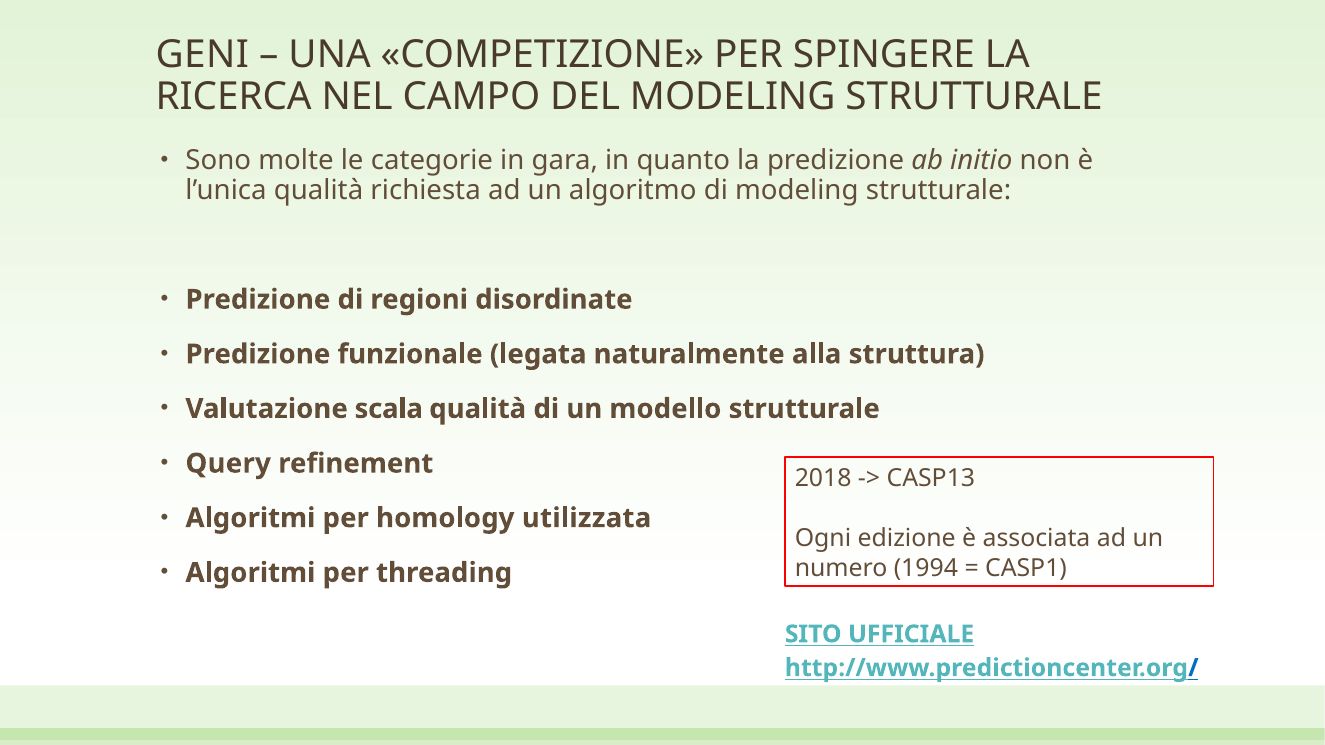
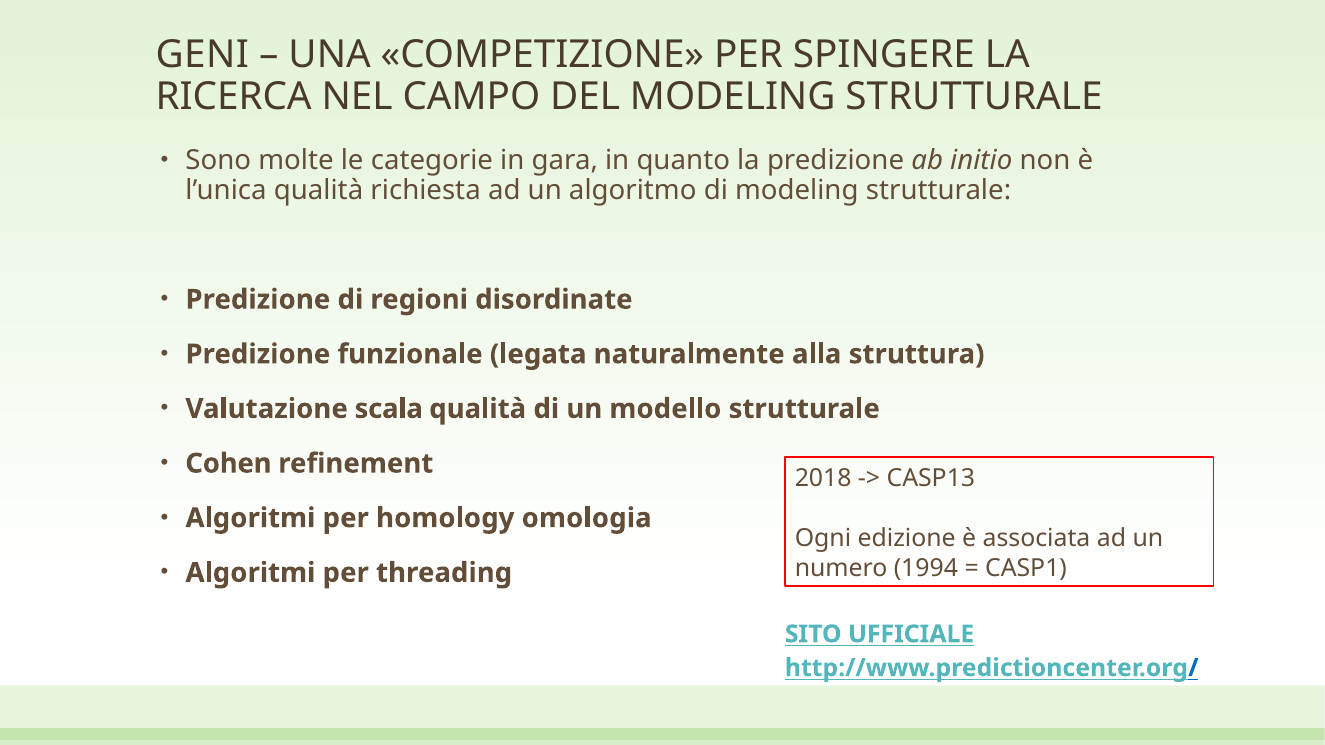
Query: Query -> Cohen (228, 464)
utilizzata: utilizzata -> omologia (587, 518)
